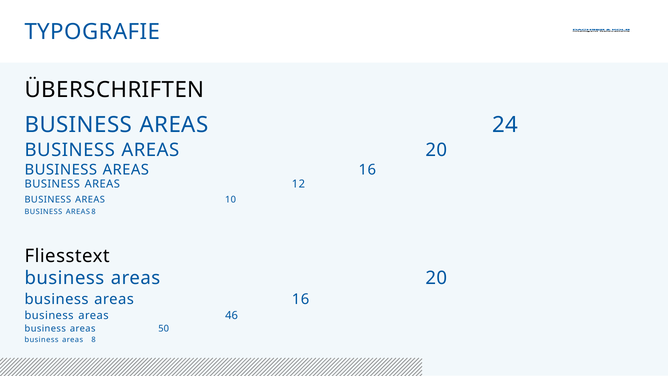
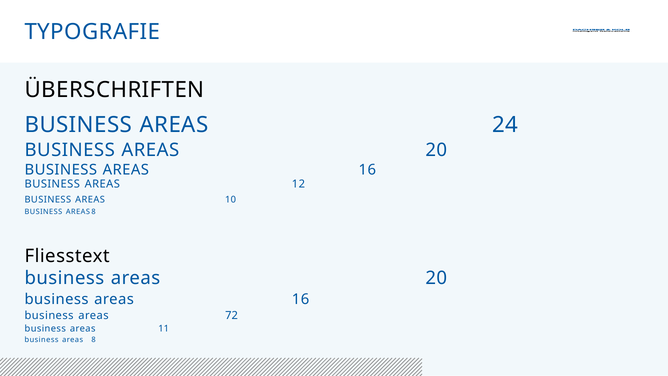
46: 46 -> 72 (232, 315)
50: 50 -> 11 (164, 329)
